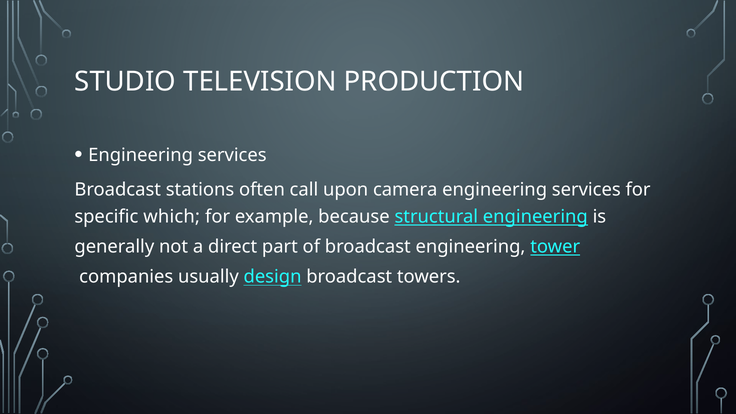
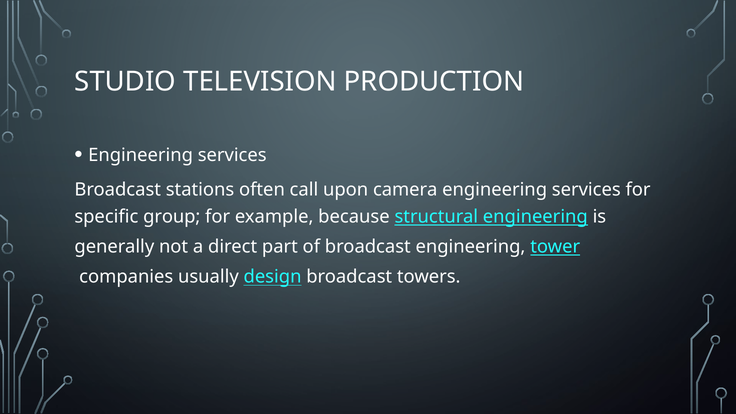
which: which -> group (172, 217)
